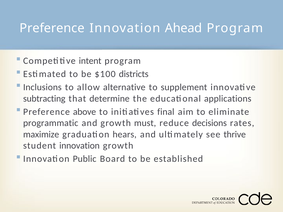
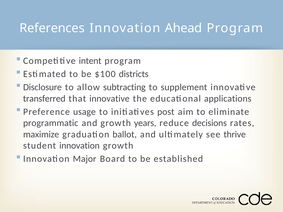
Preference: Preference -> References (52, 28)
Inclusions: Inclusions -> Disclosure (42, 87)
alternative: alternative -> subtracting (124, 87)
subtracting: subtracting -> transferred (44, 99)
that determine: determine -> innovative (109, 99)
above: above -> usage (84, 112)
final: final -> post (166, 112)
must: must -> years (145, 123)
hears: hears -> ballot (125, 135)
Public: Public -> Major (85, 159)
